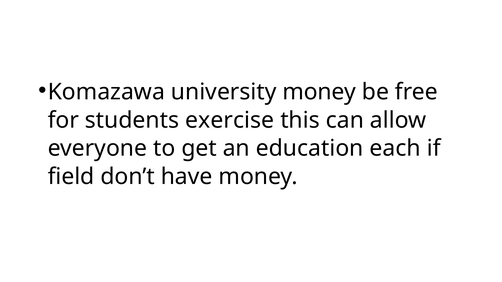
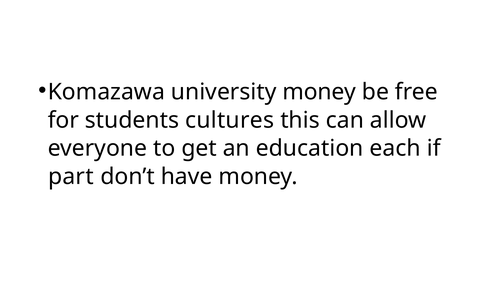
exercise: exercise -> cultures (230, 120)
field: field -> part (71, 177)
